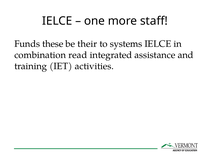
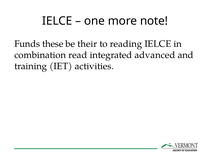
staff: staff -> note (154, 21)
systems: systems -> reading (126, 44)
assistance: assistance -> advanced (155, 55)
